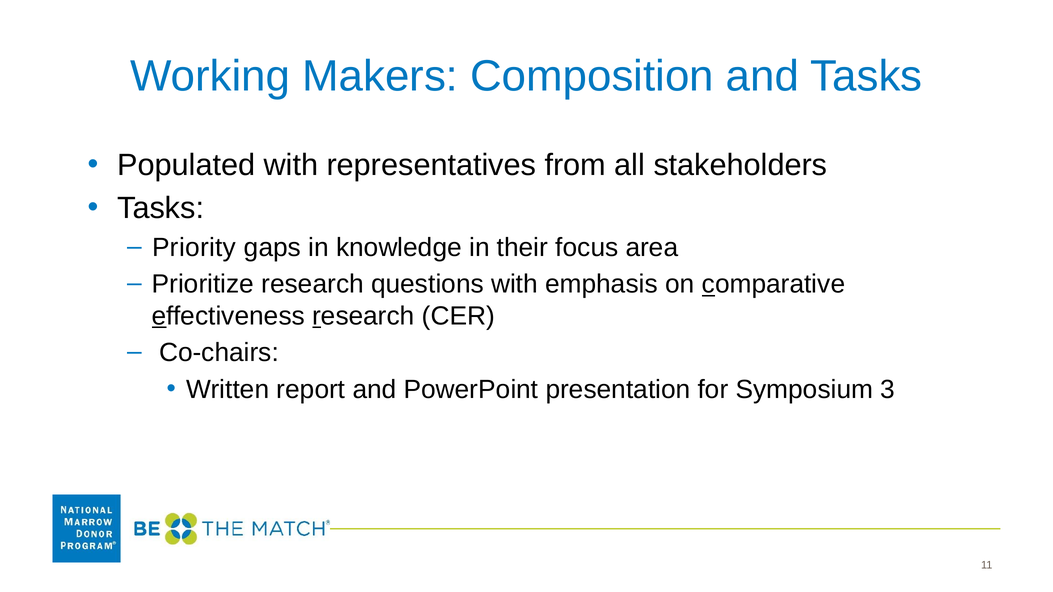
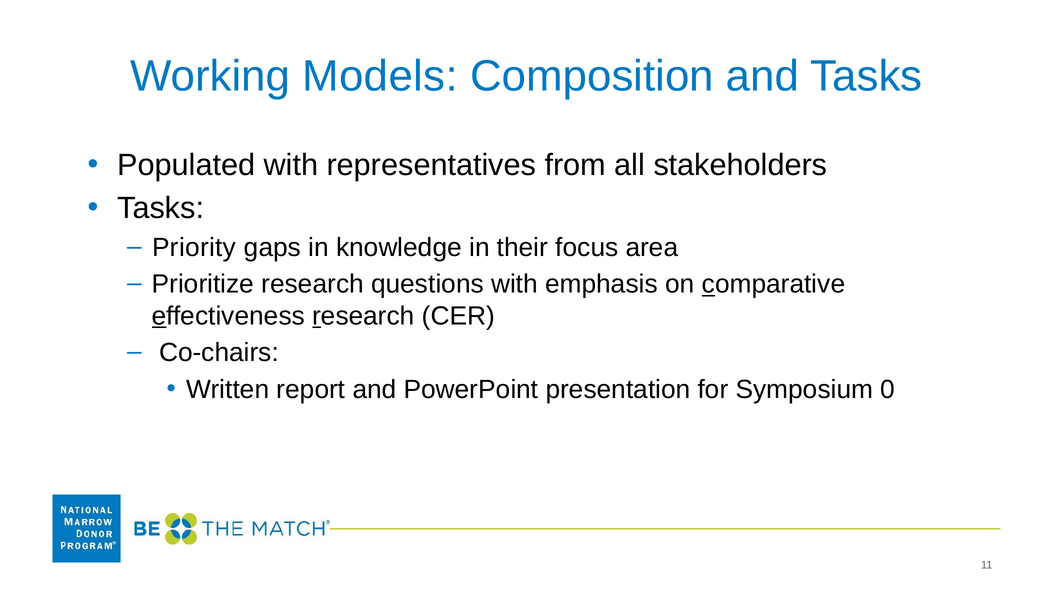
Makers: Makers -> Models (380, 76)
3: 3 -> 0 (888, 390)
